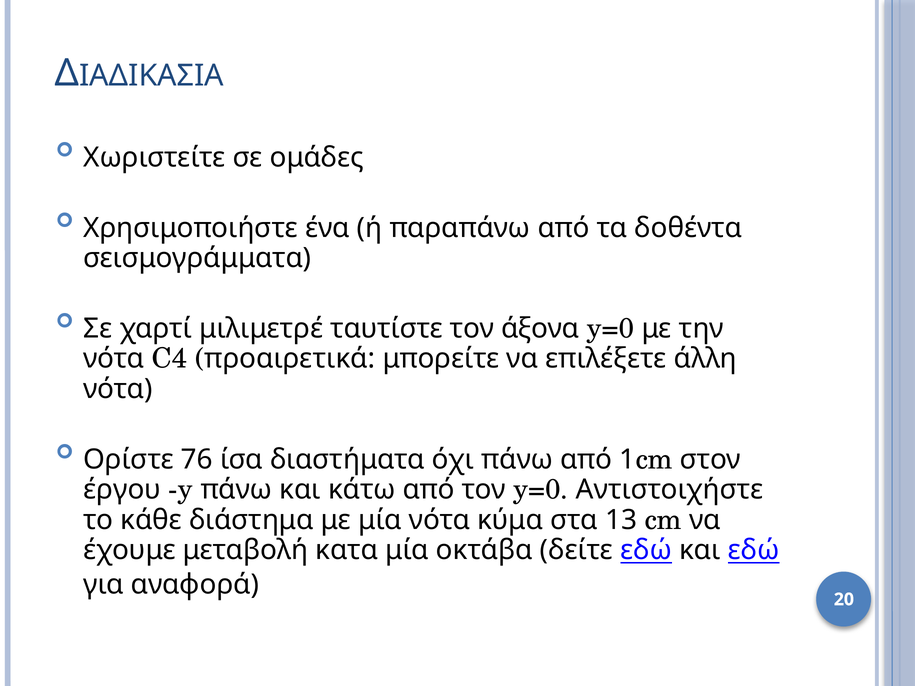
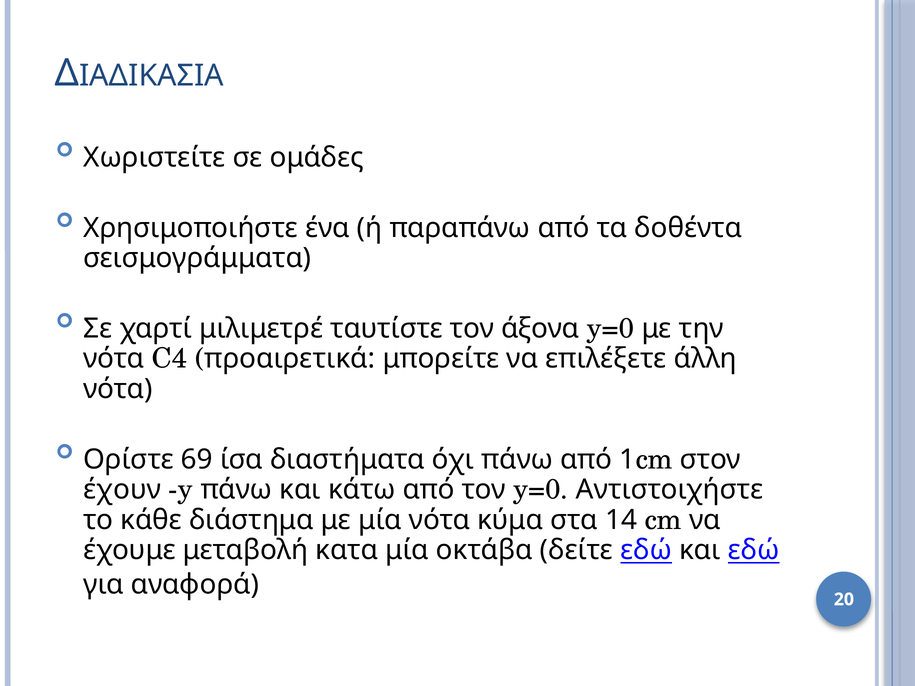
76: 76 -> 69 (197, 460)
έργου: έργου -> έχουν (122, 490)
13: 13 -> 14 (621, 520)
